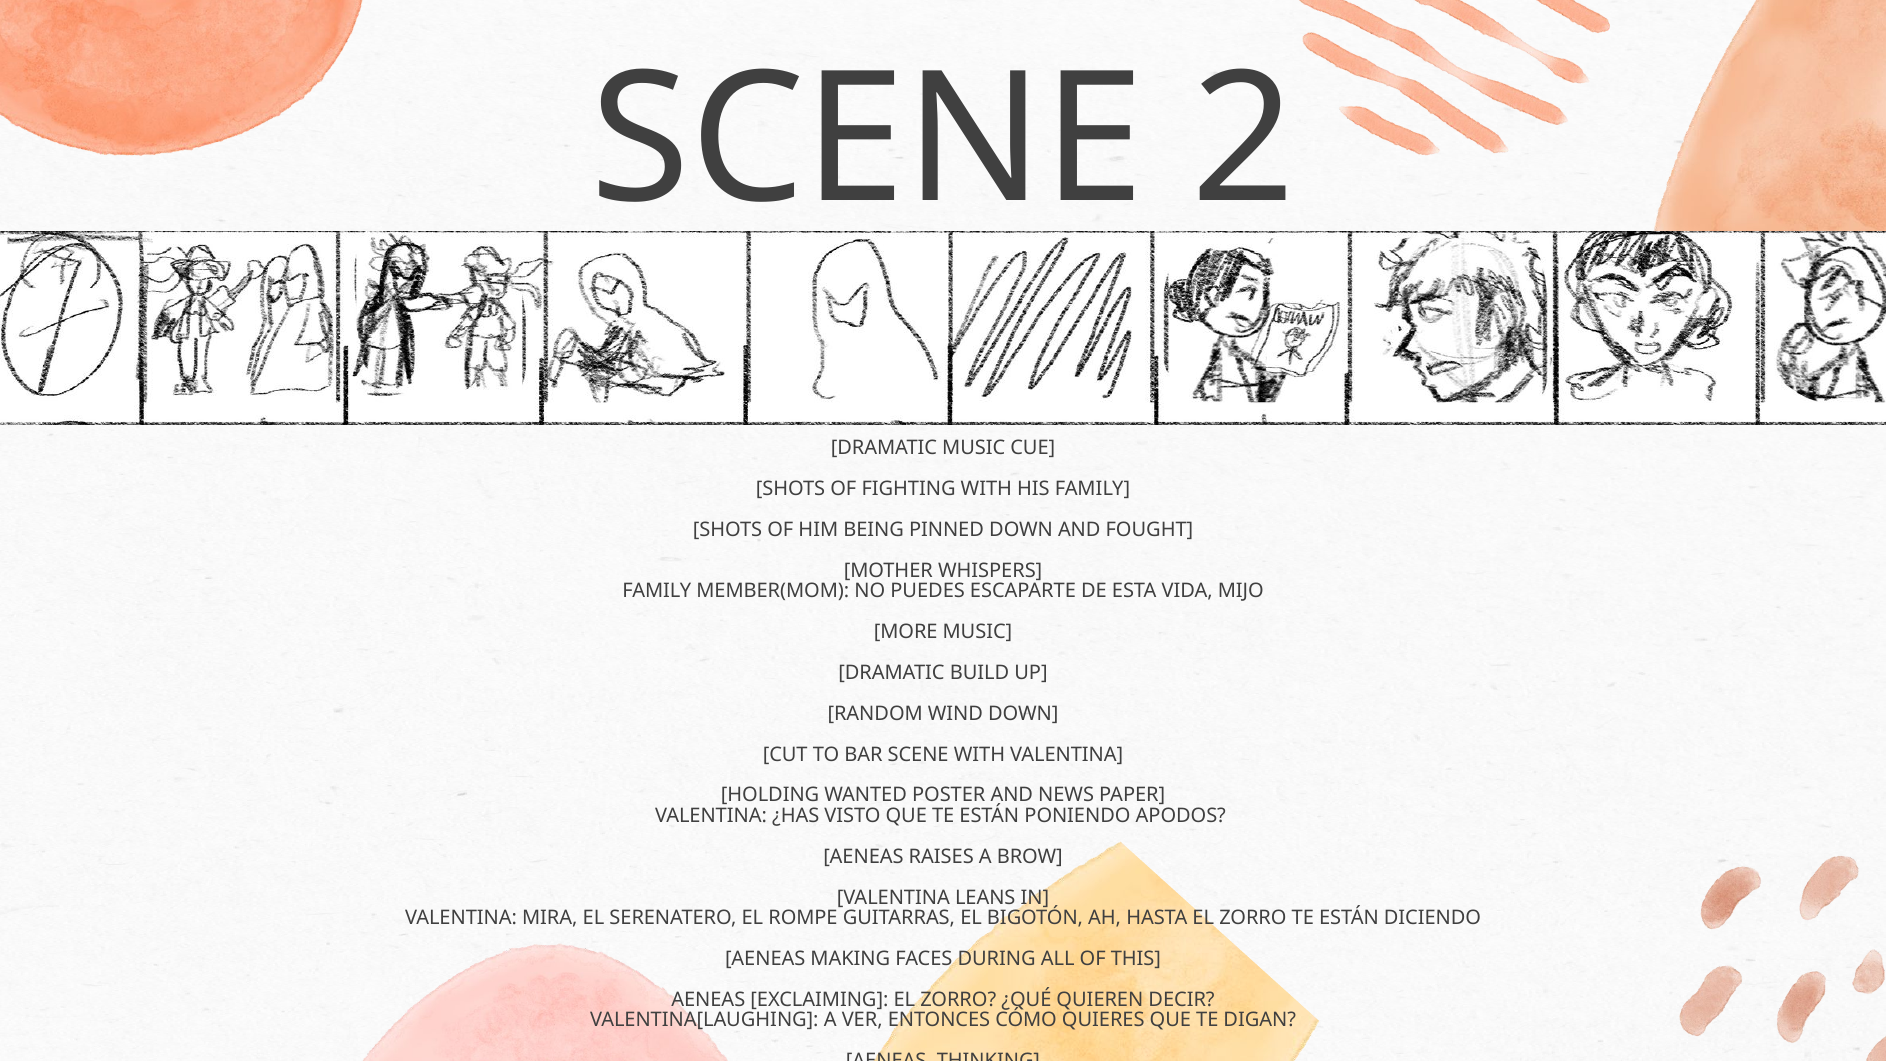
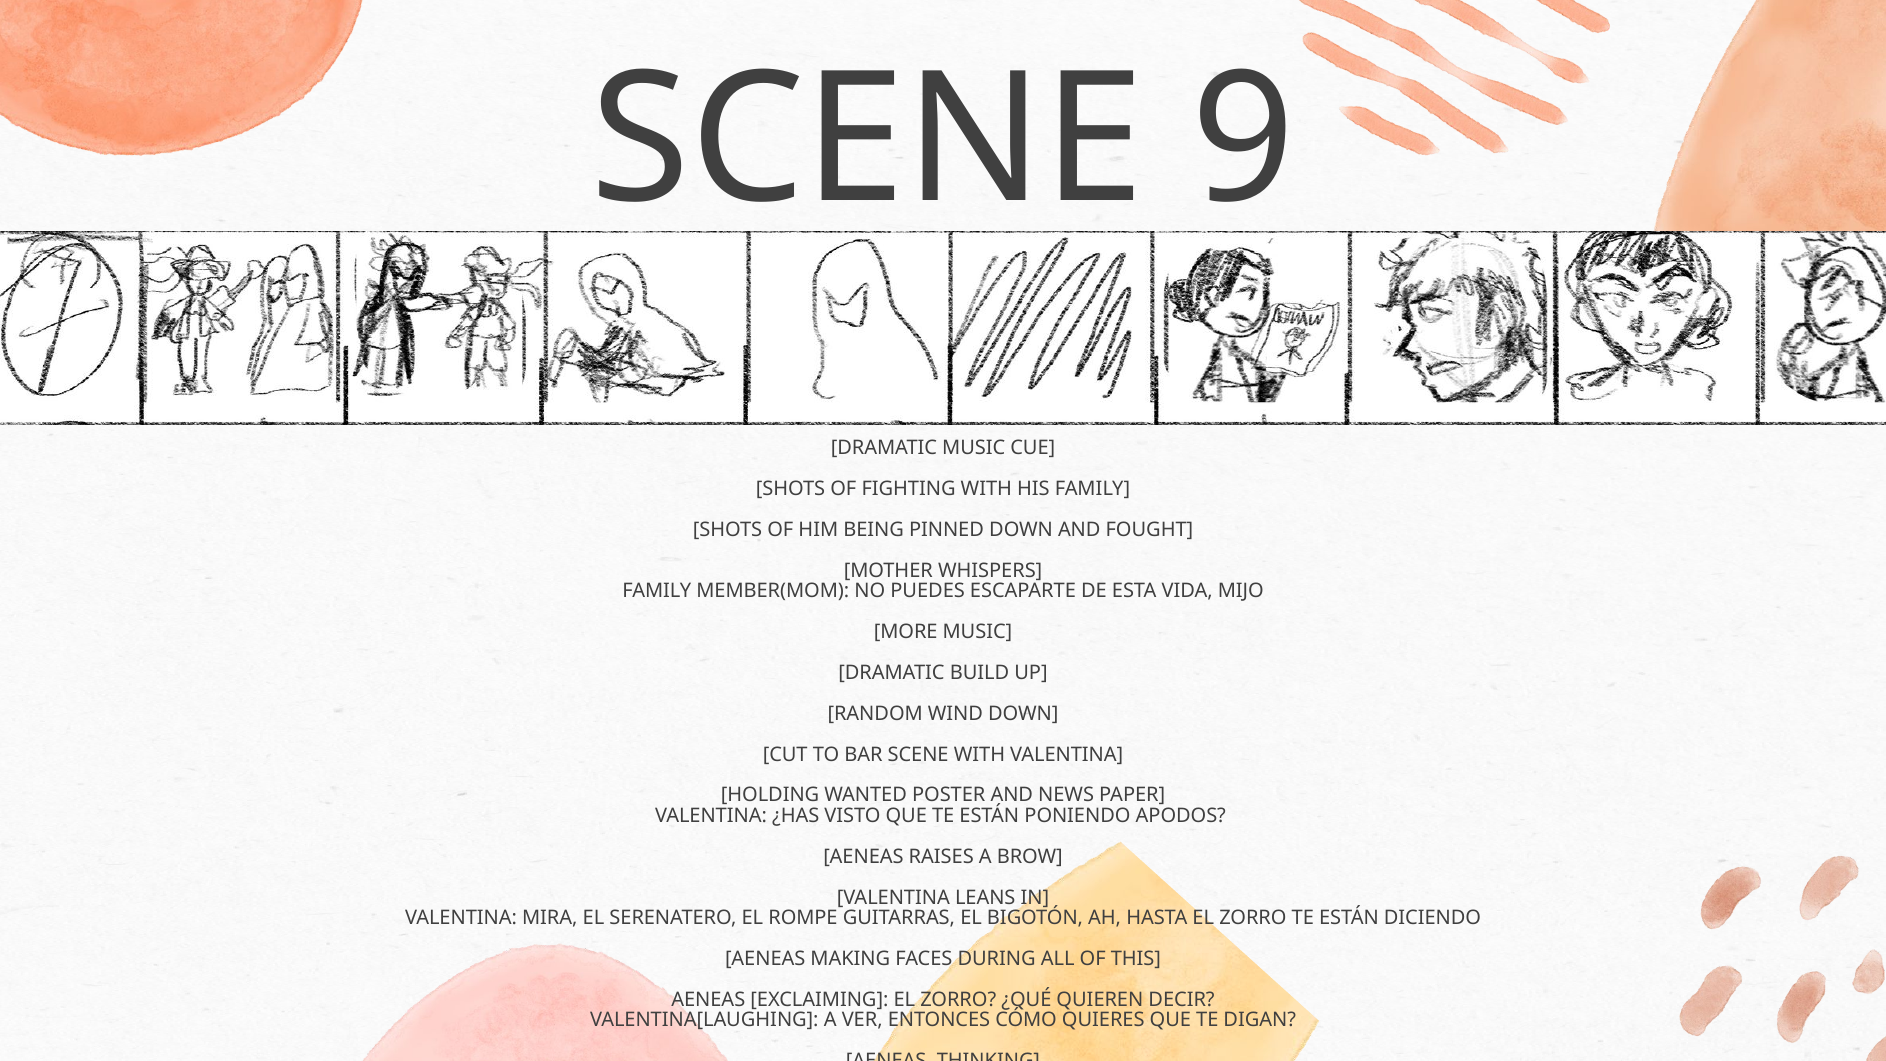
2: 2 -> 9 (1244, 141)
